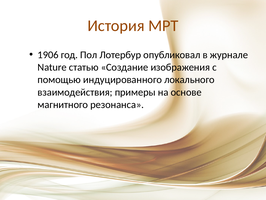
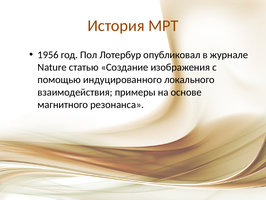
1906: 1906 -> 1956 (48, 55)
